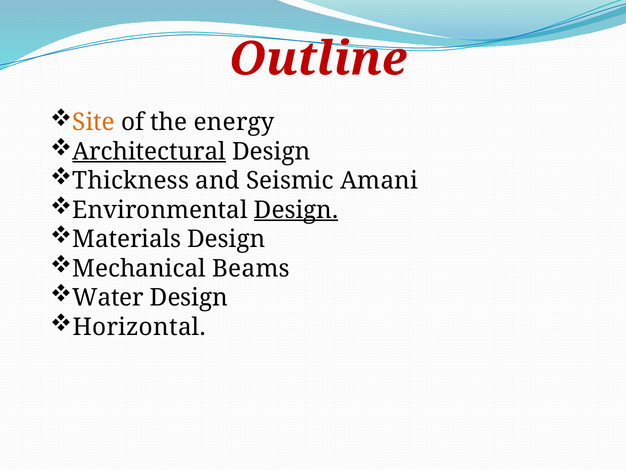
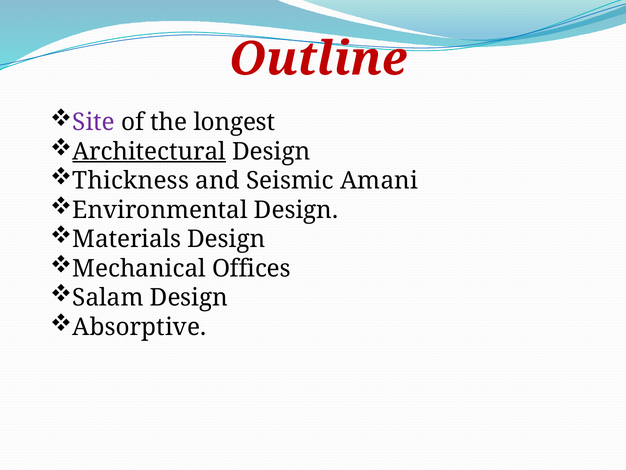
Site colour: orange -> purple (94, 122)
energy: energy -> longest (234, 122)
Design underline: present -> none (296, 210)
Beams: Beams -> Offices (251, 268)
Water: Water -> Salam (108, 297)
Horizontal: Horizontal -> Absorptive (139, 327)
